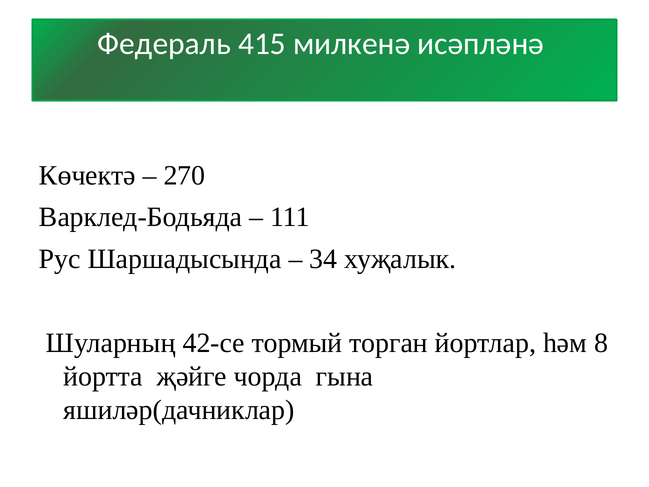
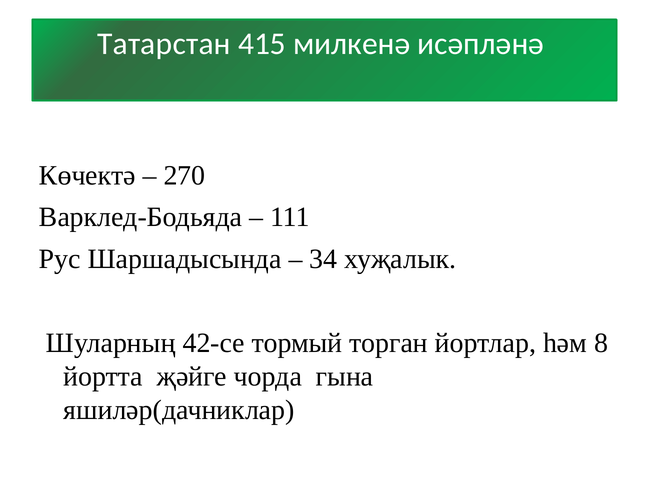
Федераль: Федераль -> Татарстан (164, 44)
